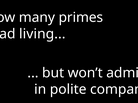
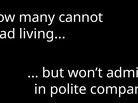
primes: primes -> cannot (81, 17)
